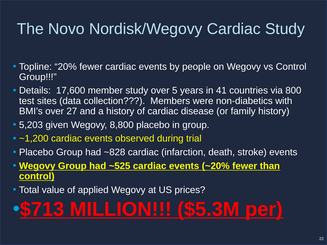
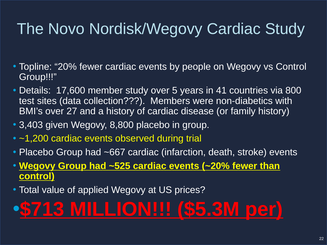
5,203: 5,203 -> 3,403 (31, 125)
~828: ~828 -> ~667 (115, 152)
